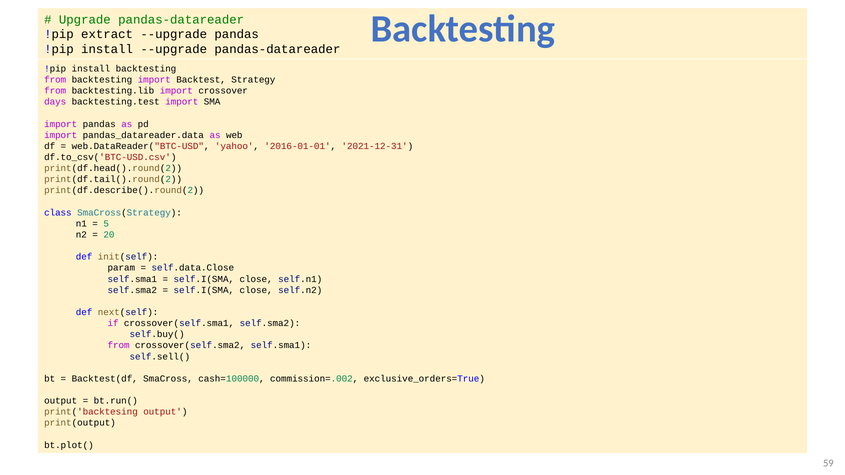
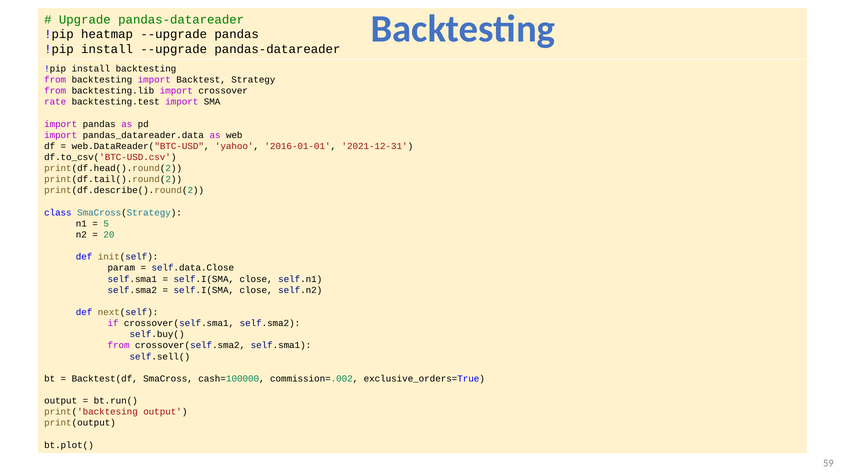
extract: extract -> heatmap (107, 34)
days: days -> rate (55, 102)
